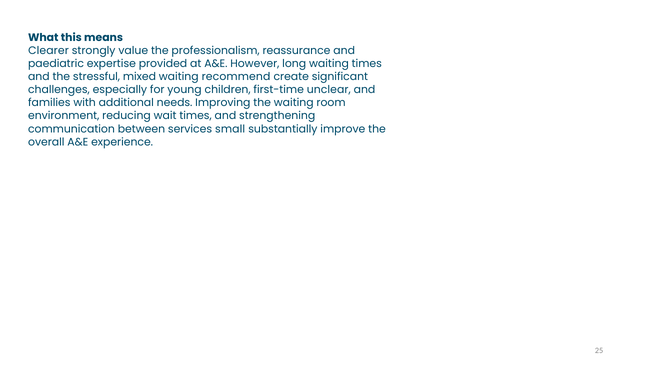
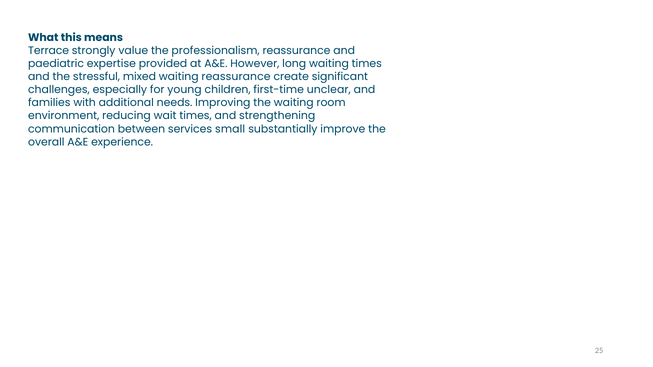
Clearer: Clearer -> Terrace (49, 51)
waiting recommend: recommend -> reassurance (236, 77)
